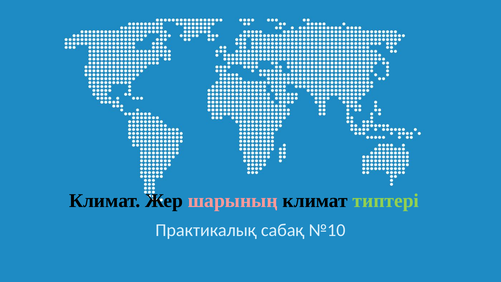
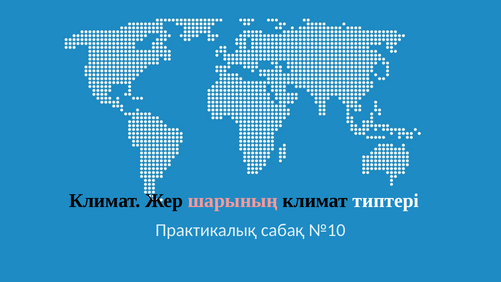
типтері colour: light green -> white (386, 201)
